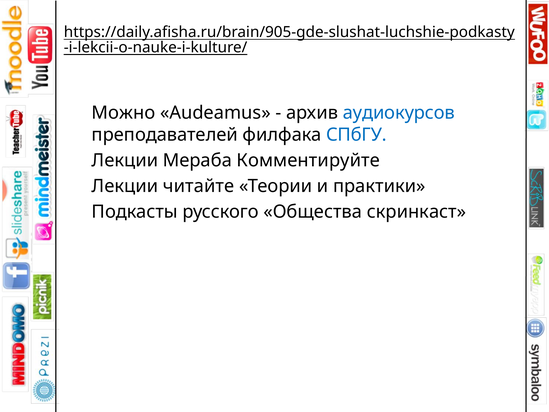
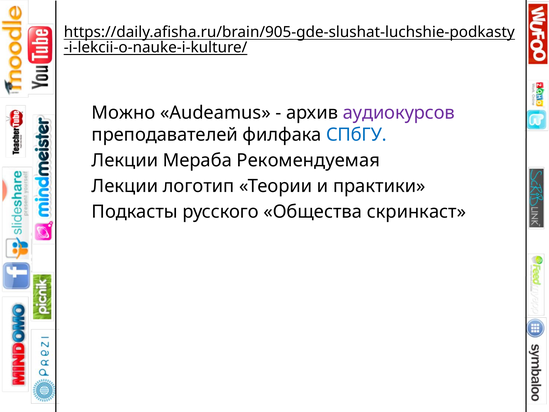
аудиокурсов colour: blue -> purple (399, 113)
Комментируйте: Комментируйте -> Рекомендуемая (308, 160)
читайте: читайте -> логотип (199, 186)
